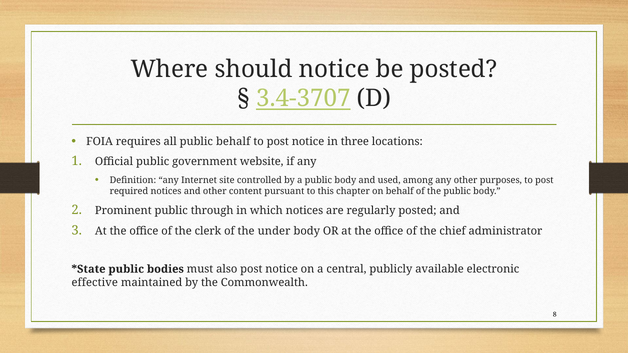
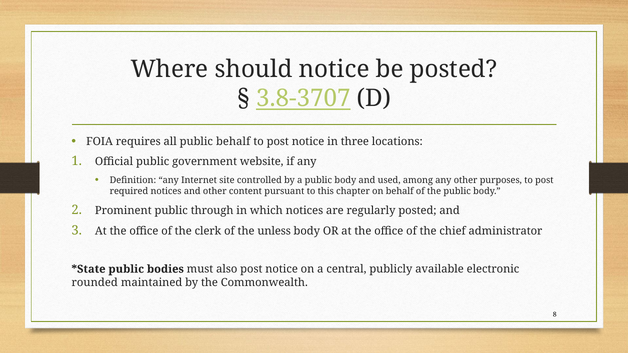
3.4-3707: 3.4-3707 -> 3.8-3707 (303, 98)
under: under -> unless (274, 231)
effective: effective -> rounded (95, 283)
